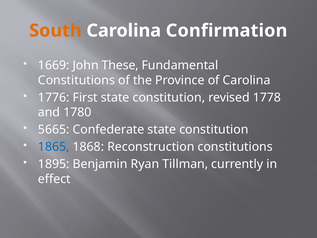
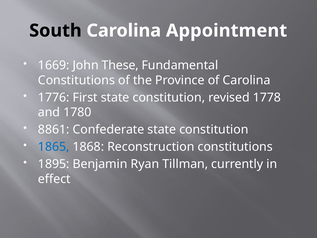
South colour: orange -> black (55, 31)
Confirmation: Confirmation -> Appointment (227, 31)
5665: 5665 -> 8861 (54, 129)
